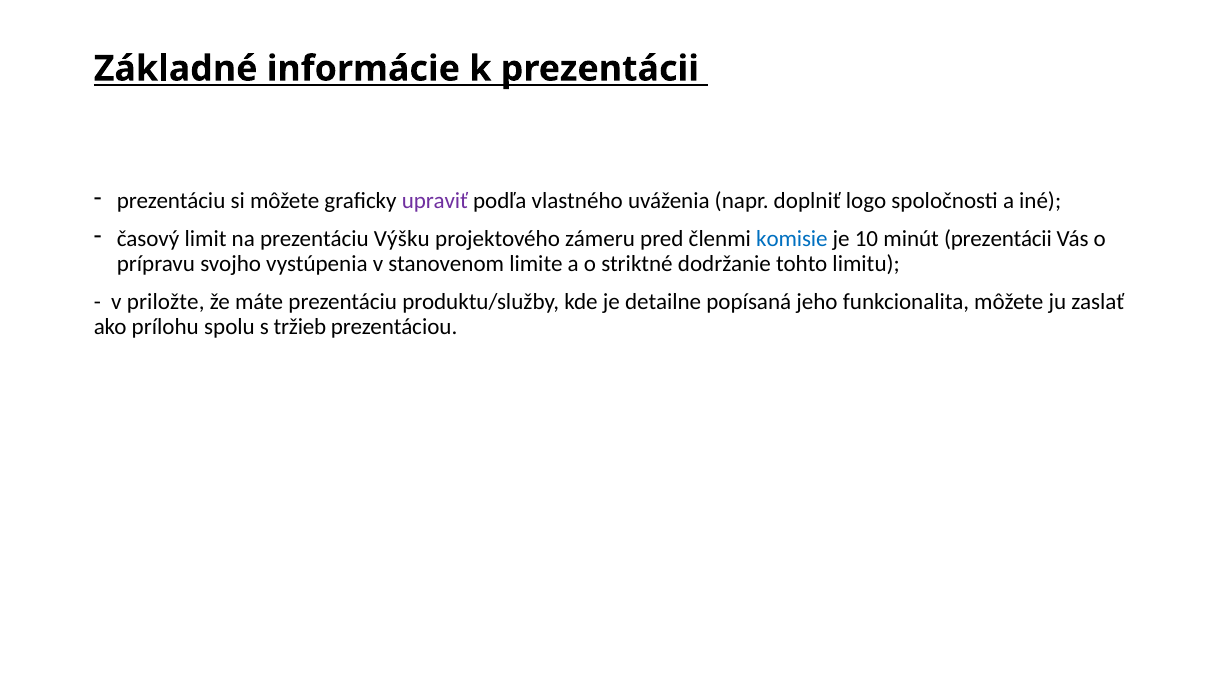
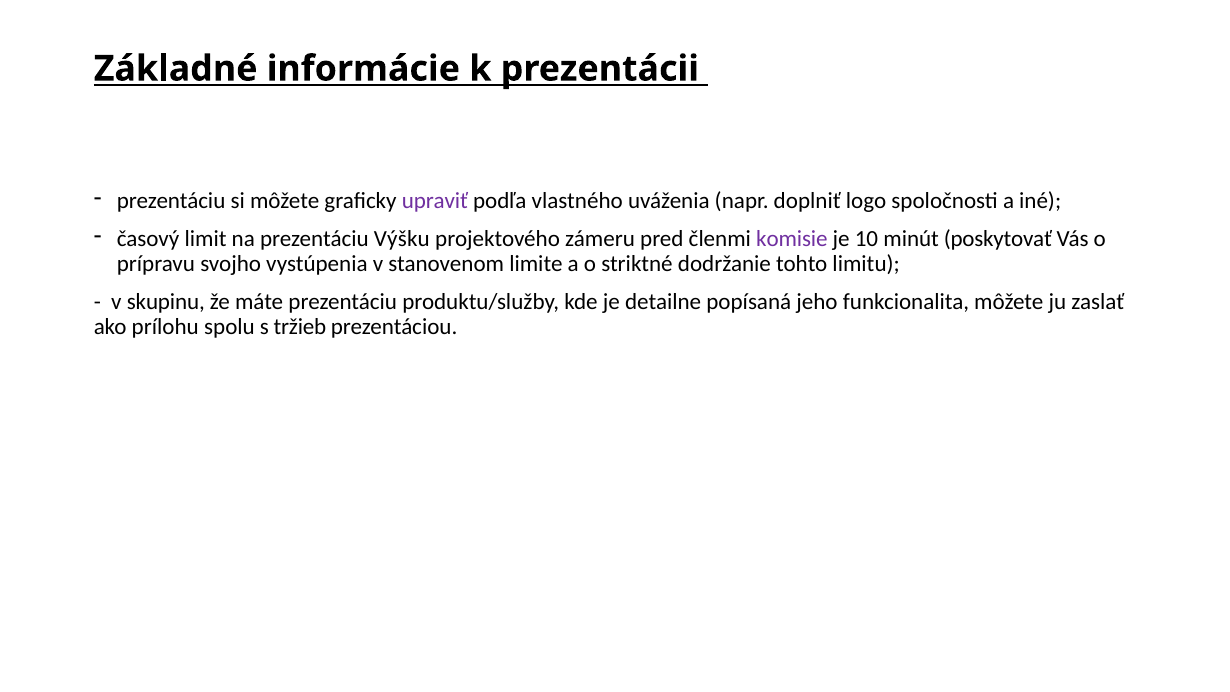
komisie colour: blue -> purple (792, 239)
minút prezentácii: prezentácii -> poskytovať (998, 239)
priložte: priložte -> skupinu (166, 301)
